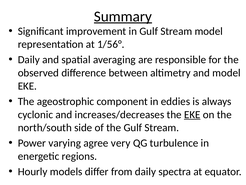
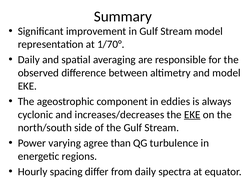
Summary underline: present -> none (123, 16)
1/56°: 1/56° -> 1/70° (111, 44)
very: very -> than (121, 143)
models: models -> spacing (66, 171)
